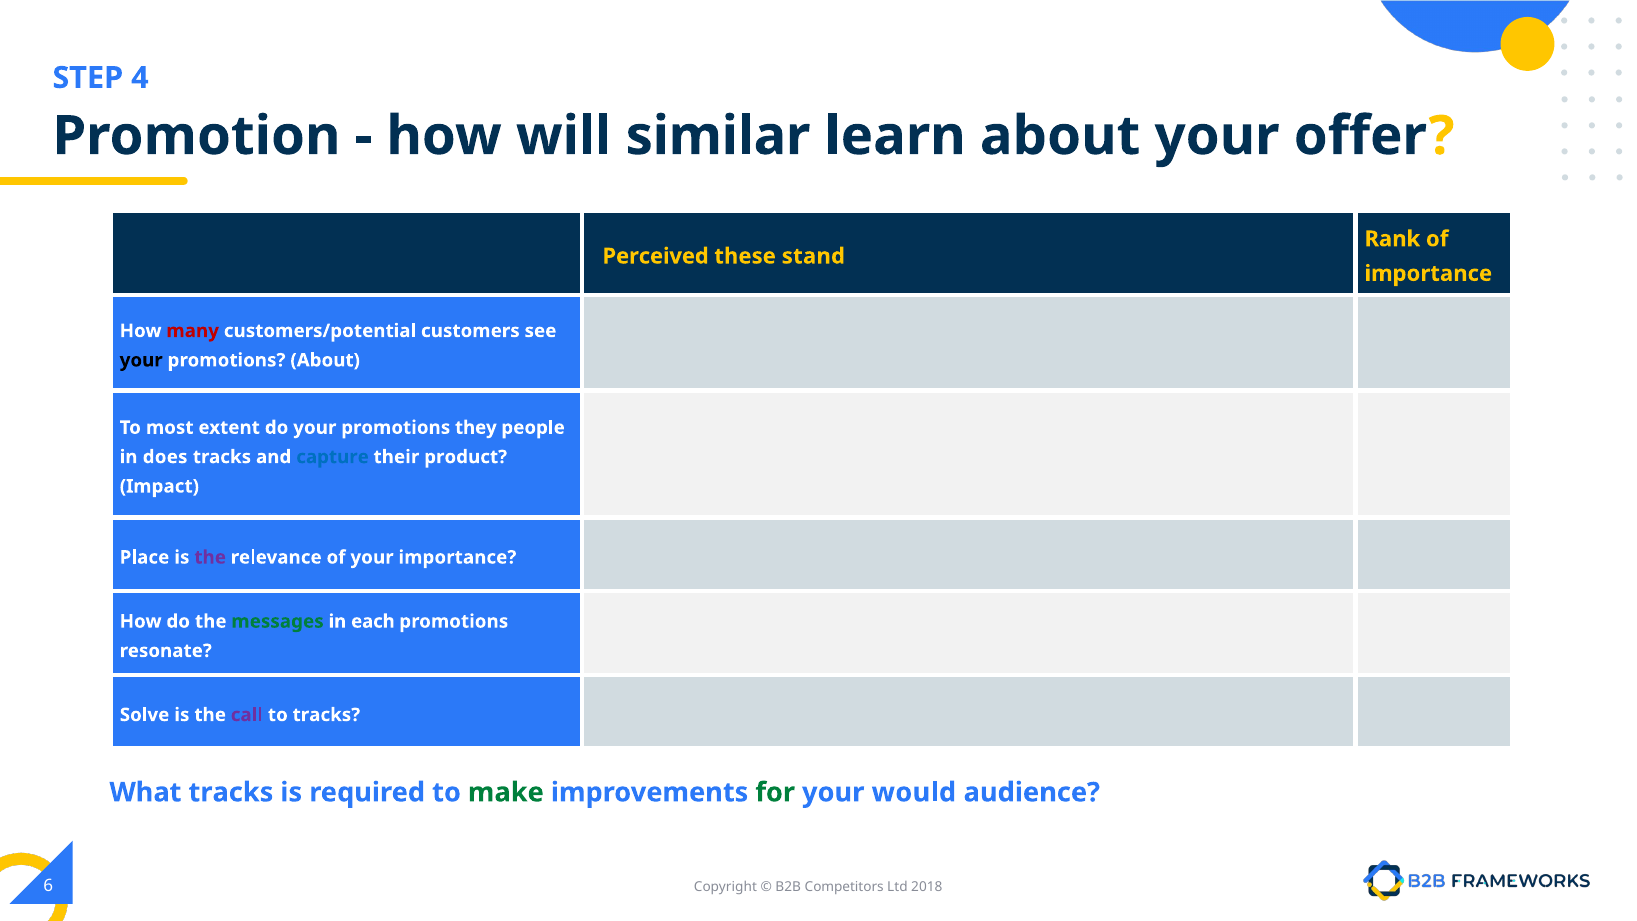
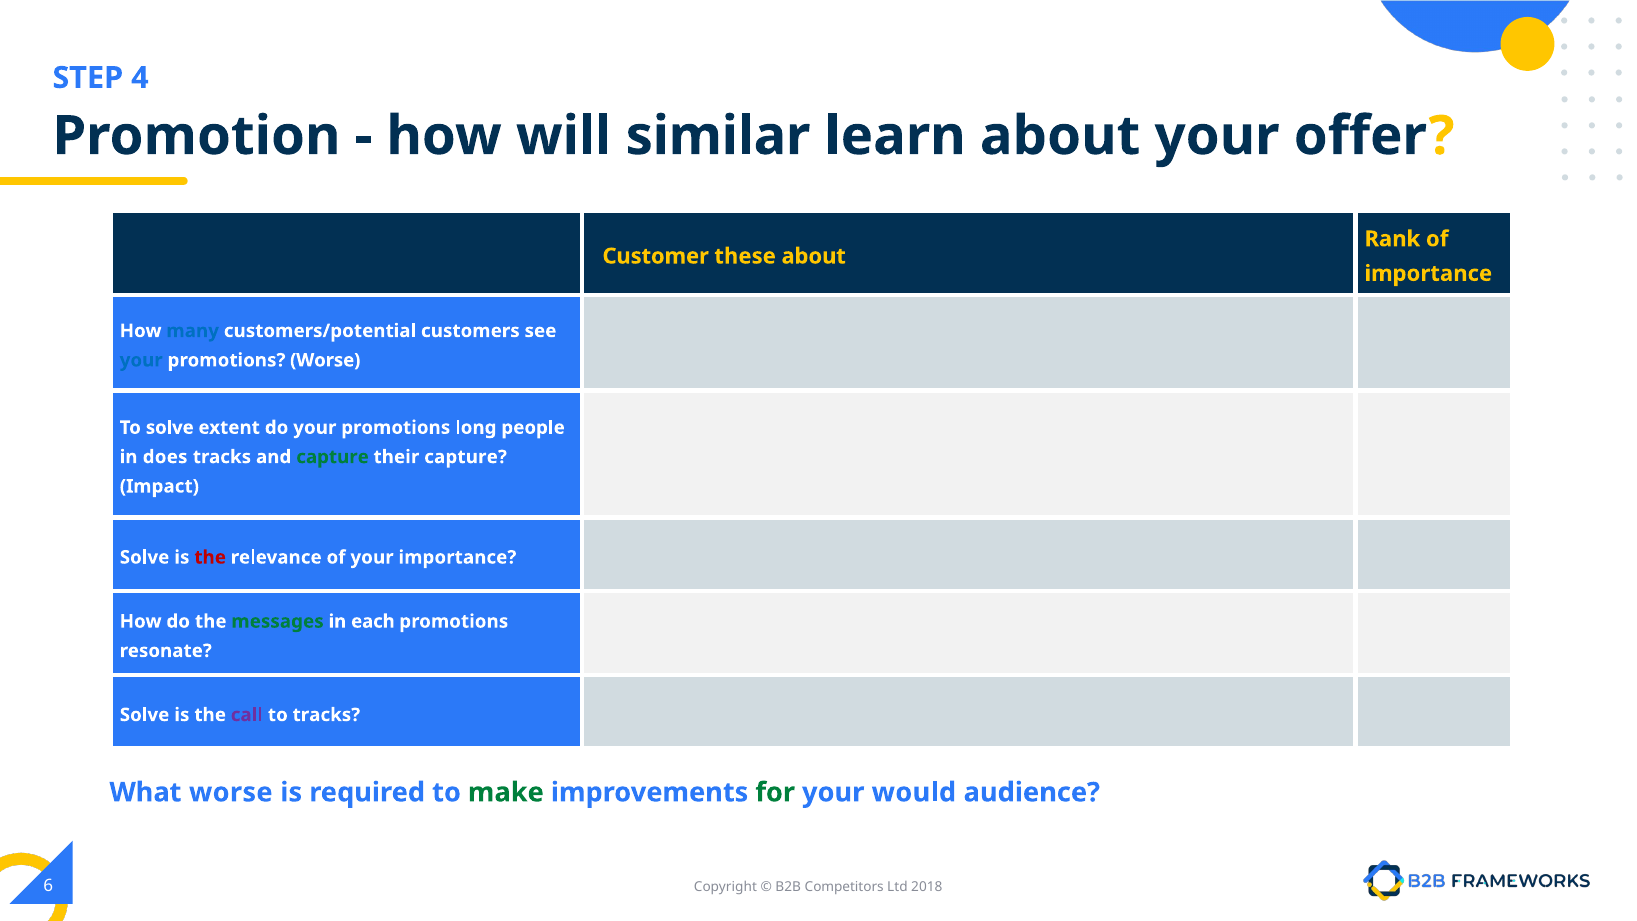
Perceived: Perceived -> Customer (656, 256)
these stand: stand -> about (814, 256)
many colour: red -> blue (193, 331)
your colour: black -> blue (141, 360)
promotions About: About -> Worse (325, 360)
To most: most -> solve (170, 427)
they: they -> long (476, 427)
capture colour: blue -> green (333, 457)
their product: product -> capture (466, 457)
Place: Place -> Solve (145, 557)
the colour: purple -> red (210, 557)
What tracks: tracks -> worse (231, 792)
